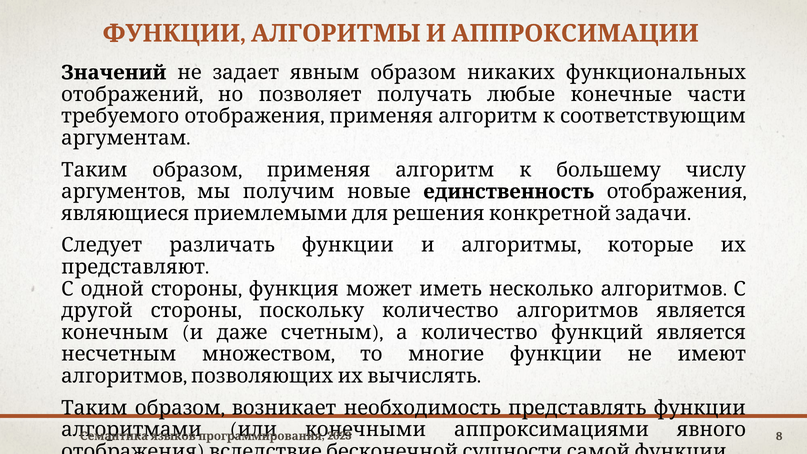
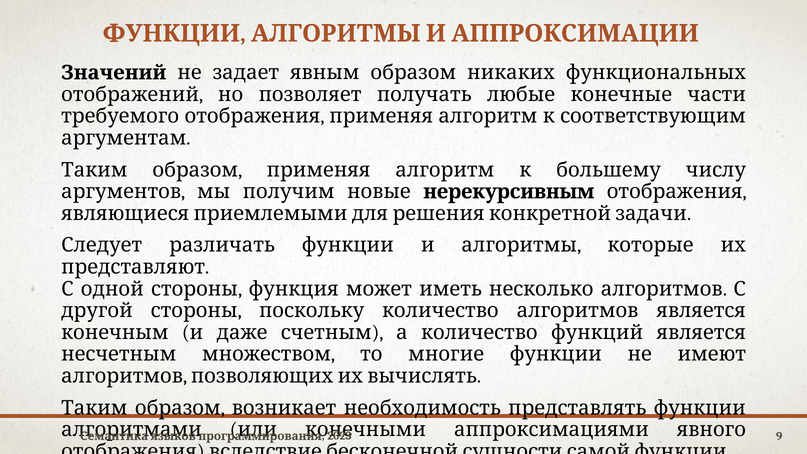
единственность: единственность -> нерекурсивным (509, 192)
8: 8 -> 9 (779, 436)
